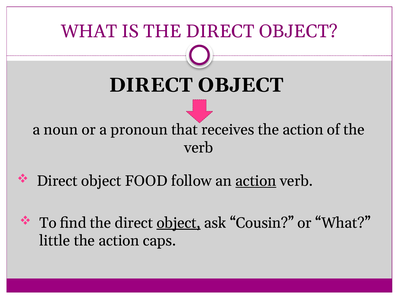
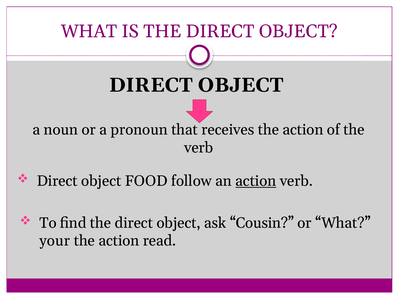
object underline: present -> none (179, 223)
little: little -> your (55, 241)
caps: caps -> read (160, 241)
